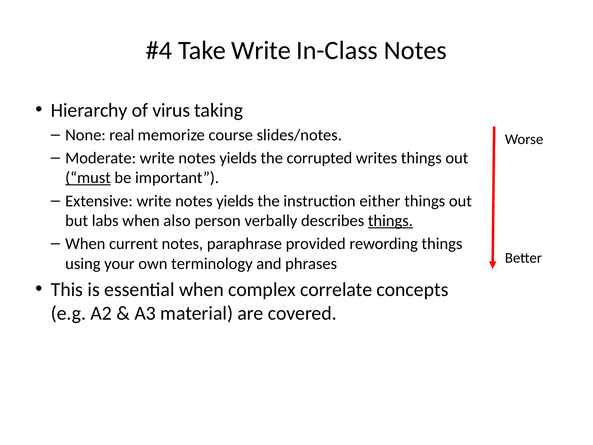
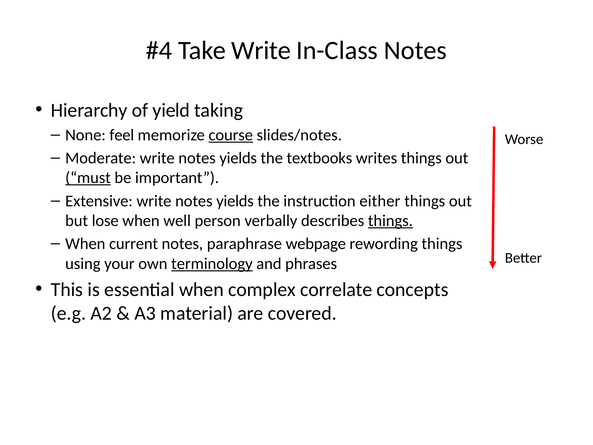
virus: virus -> yield (171, 110)
real: real -> feel (122, 135)
course underline: none -> present (231, 135)
corrupted: corrupted -> textbooks (319, 158)
labs: labs -> lose (105, 221)
also: also -> well (177, 221)
provided: provided -> webpage (316, 244)
terminology underline: none -> present (212, 263)
